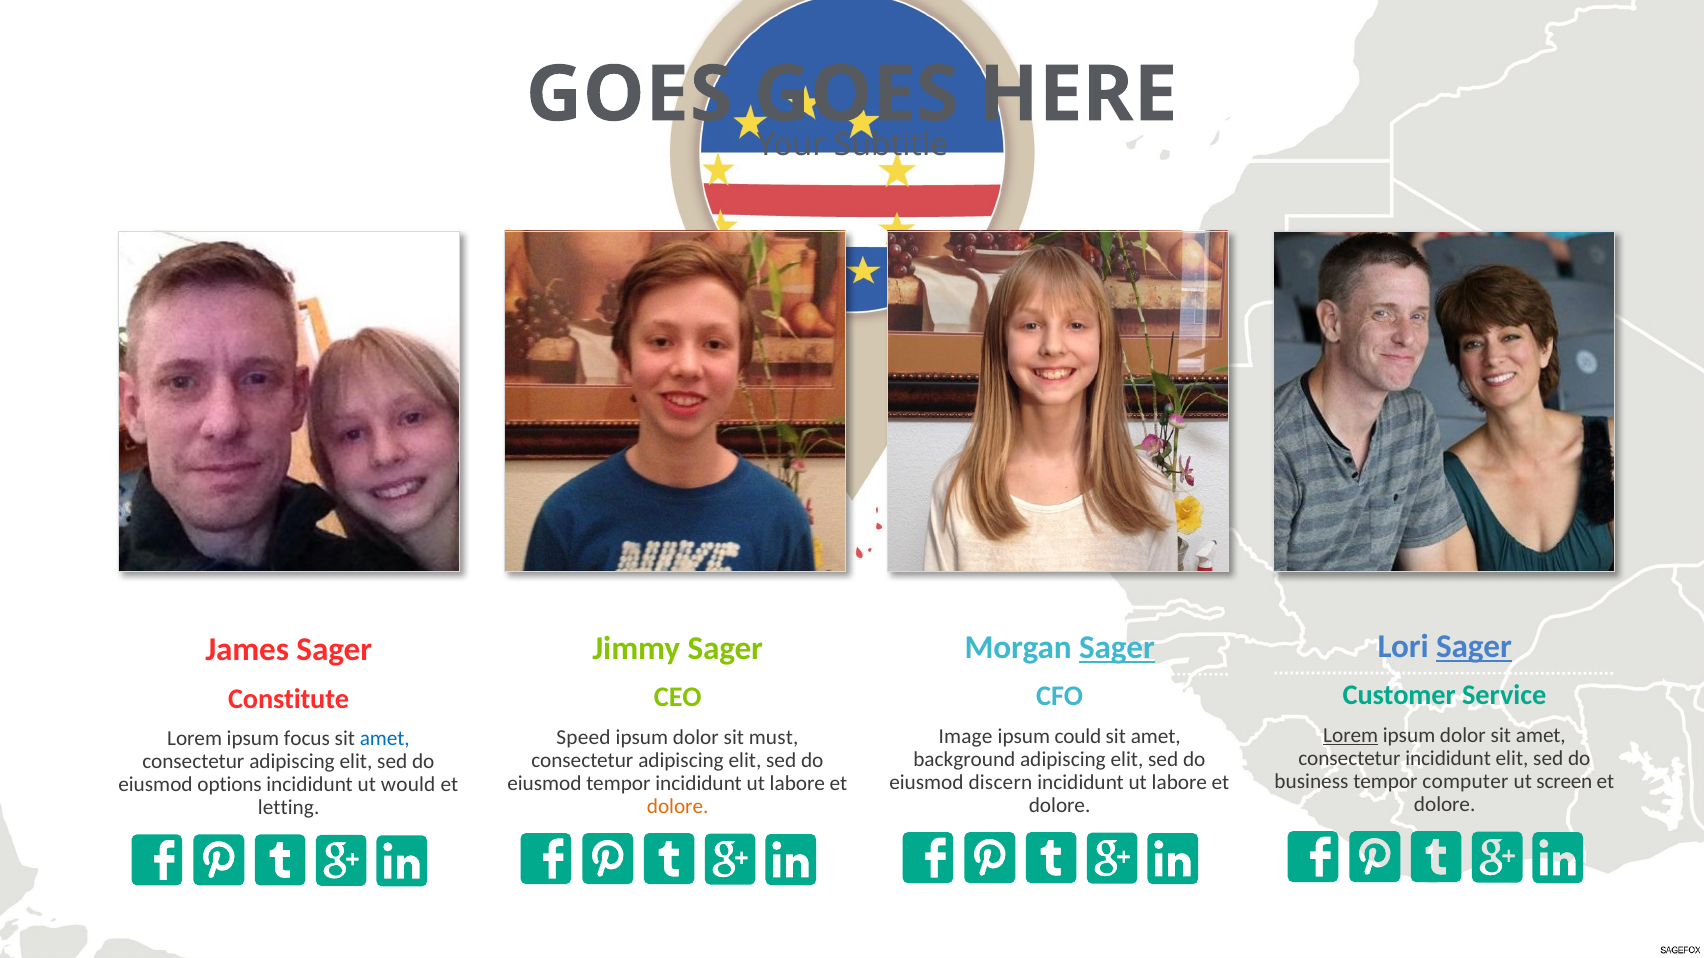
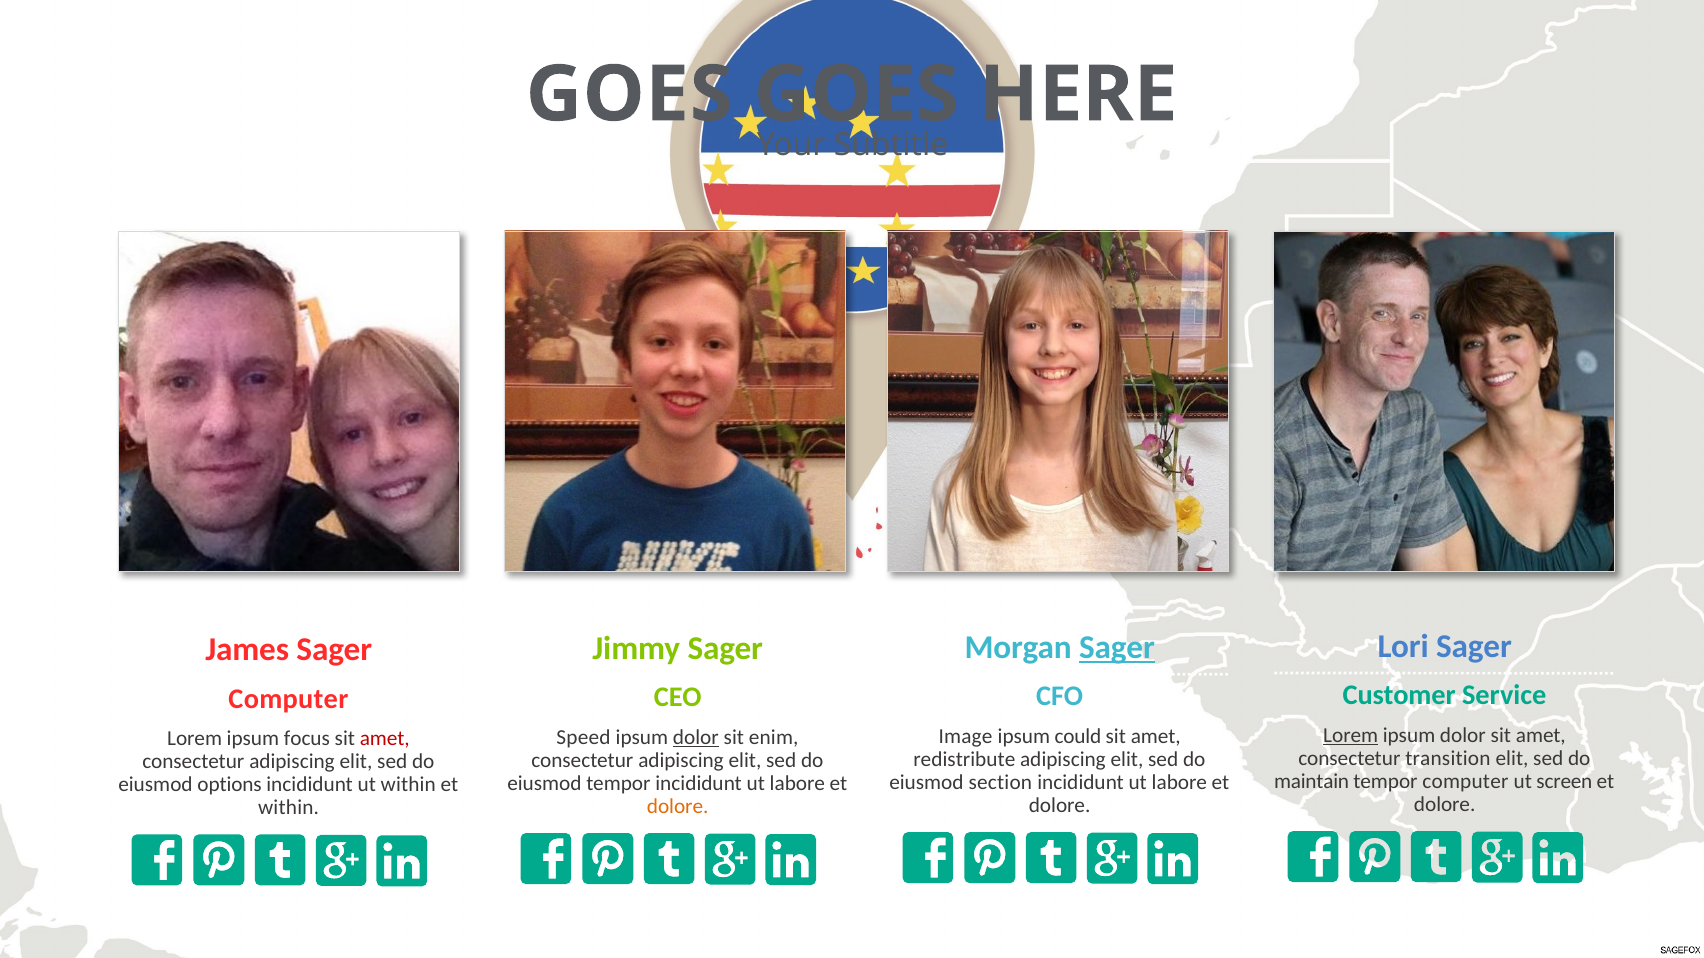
Sager underline: present -> none (1474, 647)
Constitute: Constitute -> Computer (288, 699)
dolor underline: none -> present (696, 738)
must: must -> enim (774, 738)
amet colour: blue -> red (385, 739)
consectetur incididunt: incididunt -> transition (1448, 759)
background: background -> redistribute (964, 760)
business: business -> maintain (1312, 782)
discern: discern -> section (1000, 783)
ut would: would -> within (408, 785)
letting: letting -> within (289, 808)
